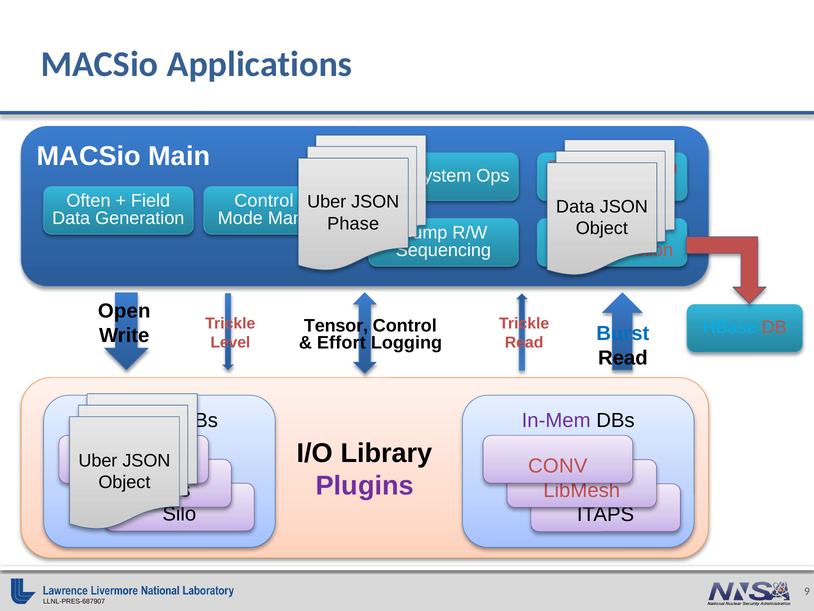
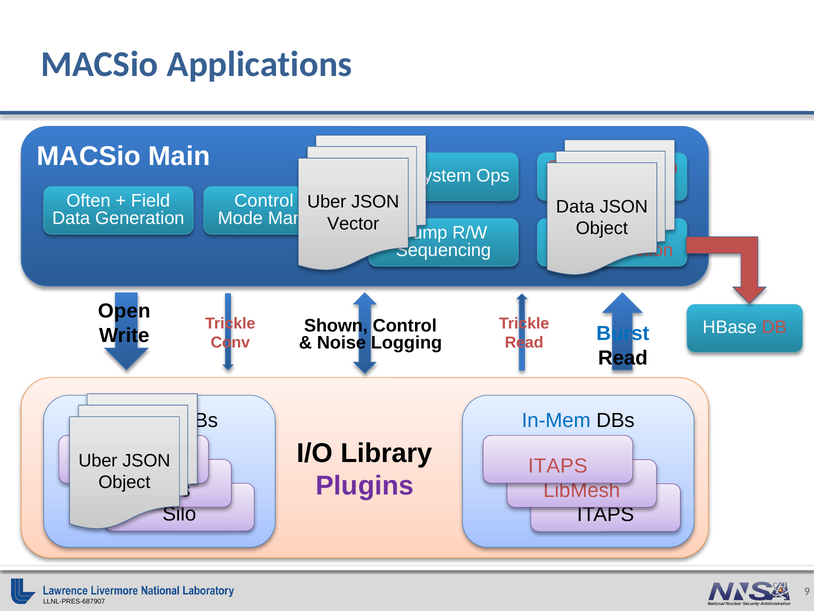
Phase: Phase -> Vector (353, 224)
Tensor: Tensor -> Shown (336, 325)
HBase colour: light blue -> white (730, 327)
Effort: Effort -> Noise (341, 343)
Level: Level -> Conv (230, 342)
In-Mem colour: purple -> blue (556, 420)
CONV: CONV -> ITAPS (558, 466)
